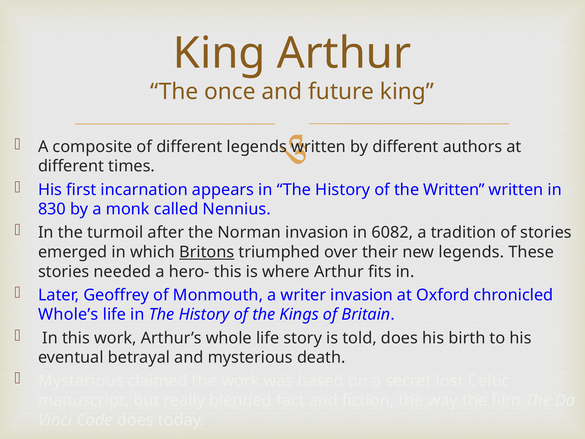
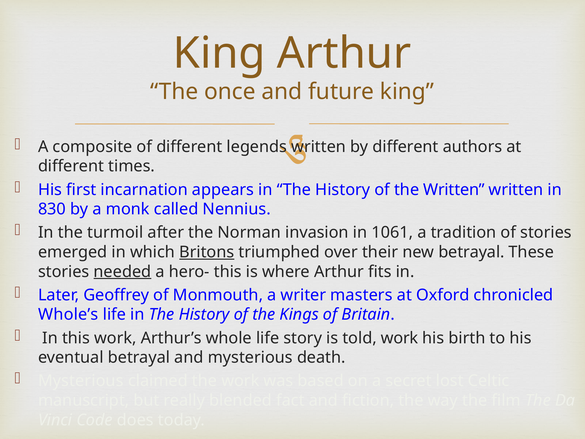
6082: 6082 -> 1061 (392, 232)
new legends: legends -> betrayal (471, 252)
needed underline: none -> present (122, 271)
writer invasion: invasion -> masters (361, 295)
told does: does -> work (400, 338)
